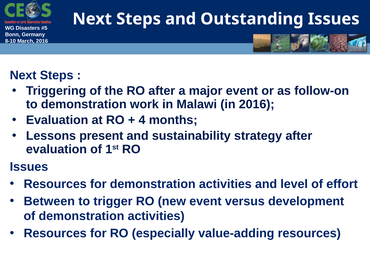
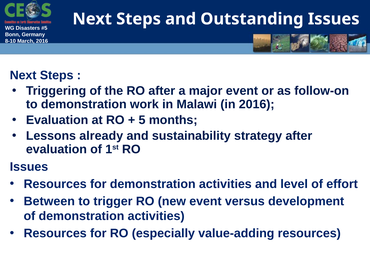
4: 4 -> 5 (142, 120)
present: present -> already (101, 136)
